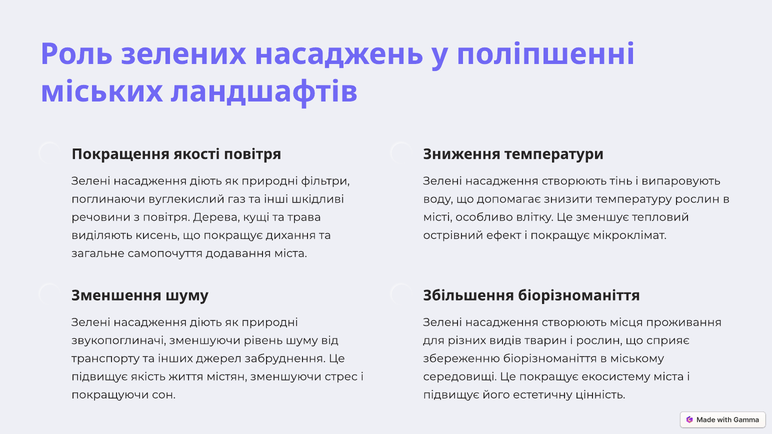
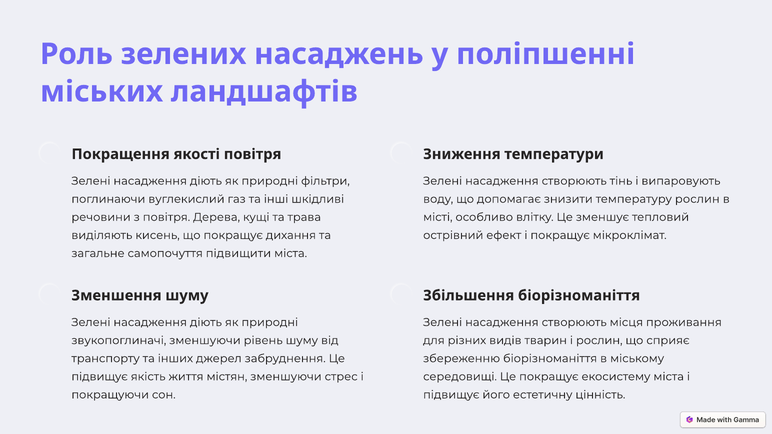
додавання: додавання -> підвищити (238, 253)
